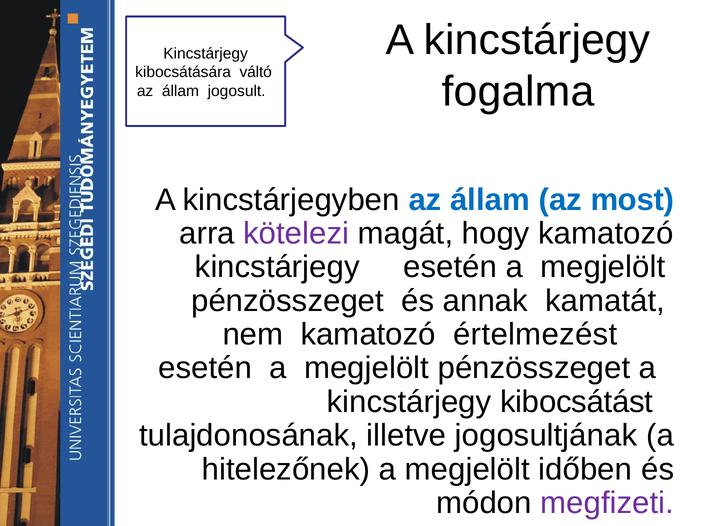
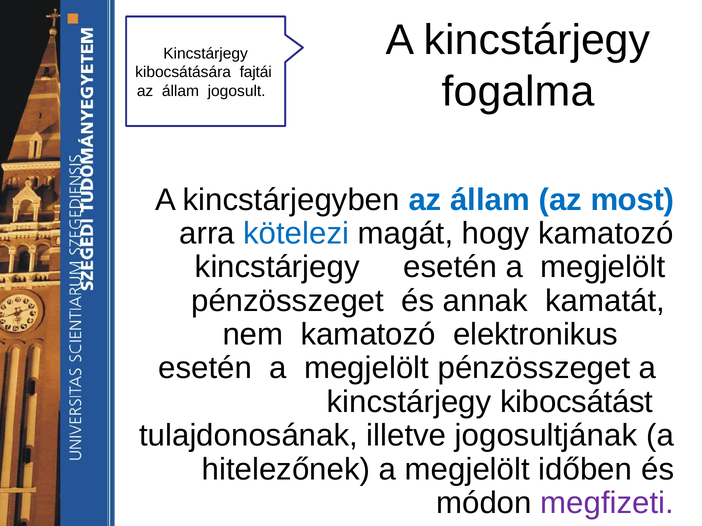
váltó: váltó -> fajtái (256, 72)
kötelezi colour: purple -> blue (296, 234)
értelmezést: értelmezést -> elektronikus (536, 335)
